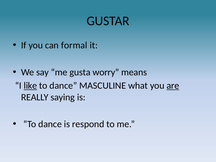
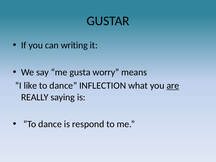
formal: formal -> writing (74, 45)
like underline: present -> none (30, 86)
MASCULINE: MASCULINE -> INFLECTION (103, 86)
